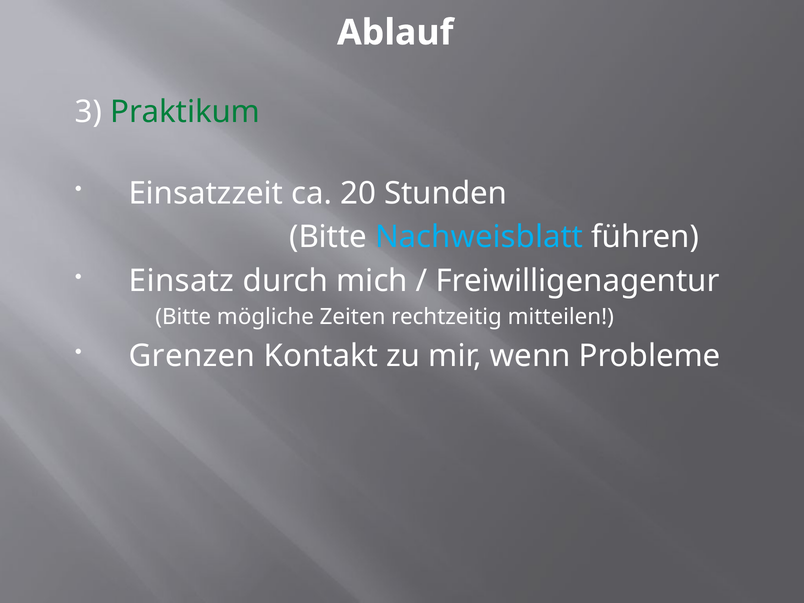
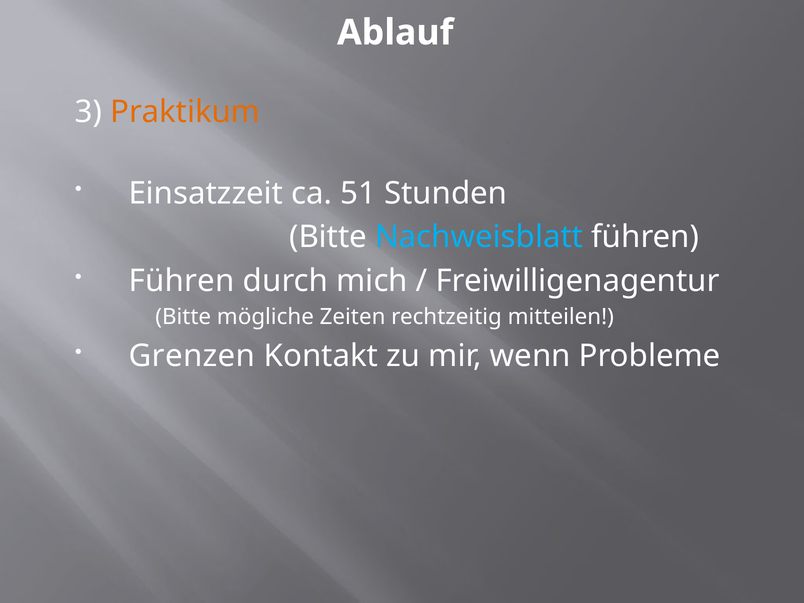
Praktikum colour: green -> orange (185, 112)
20: 20 -> 51 (358, 193)
Einsatz: Einsatz -> Führen (182, 281)
